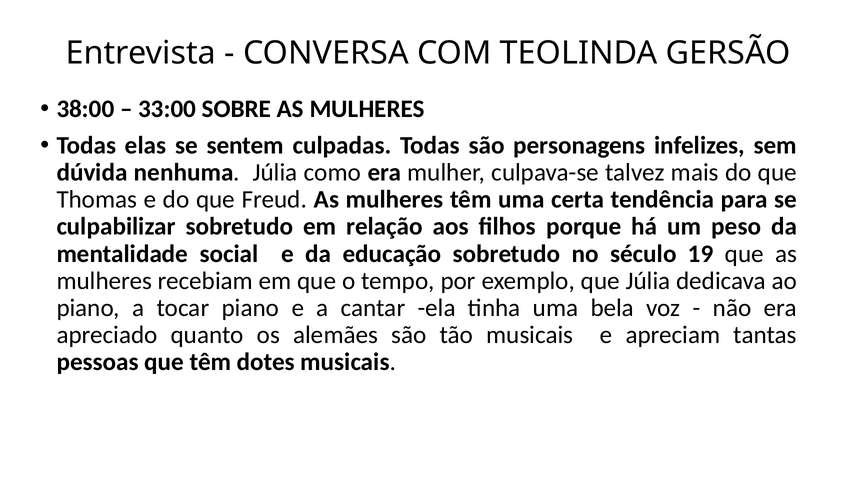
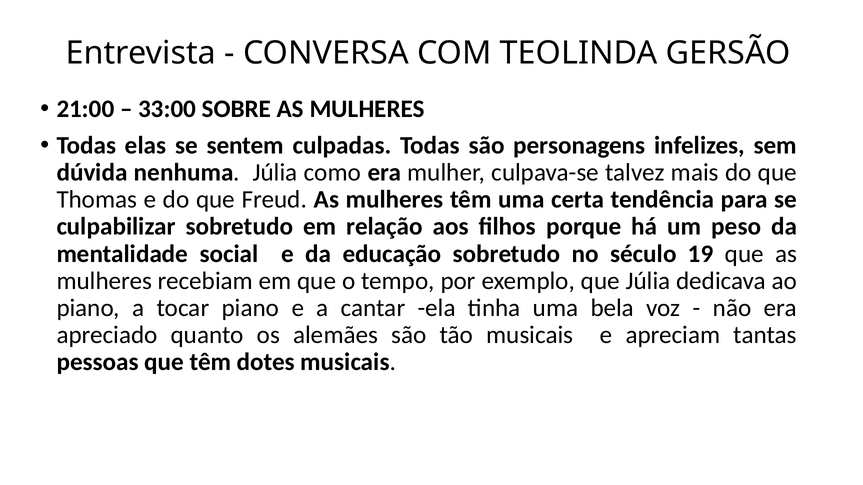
38:00: 38:00 -> 21:00 (85, 109)
